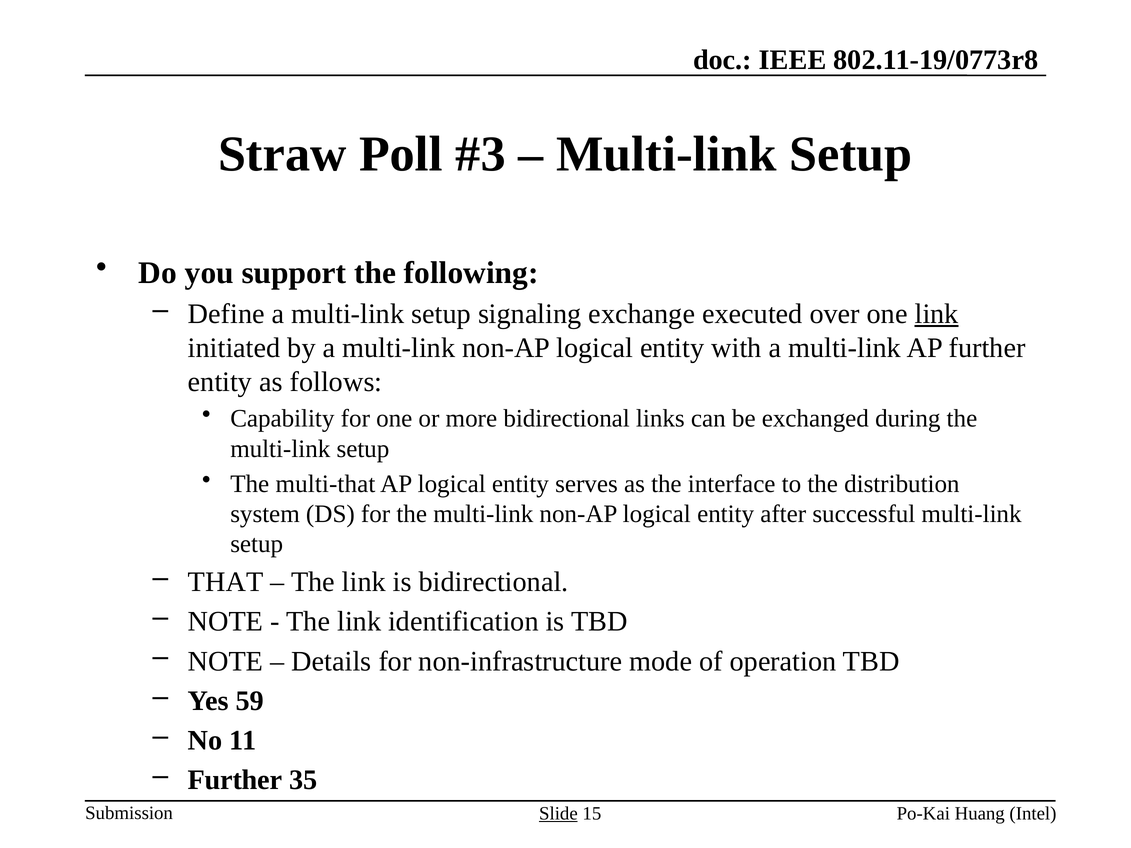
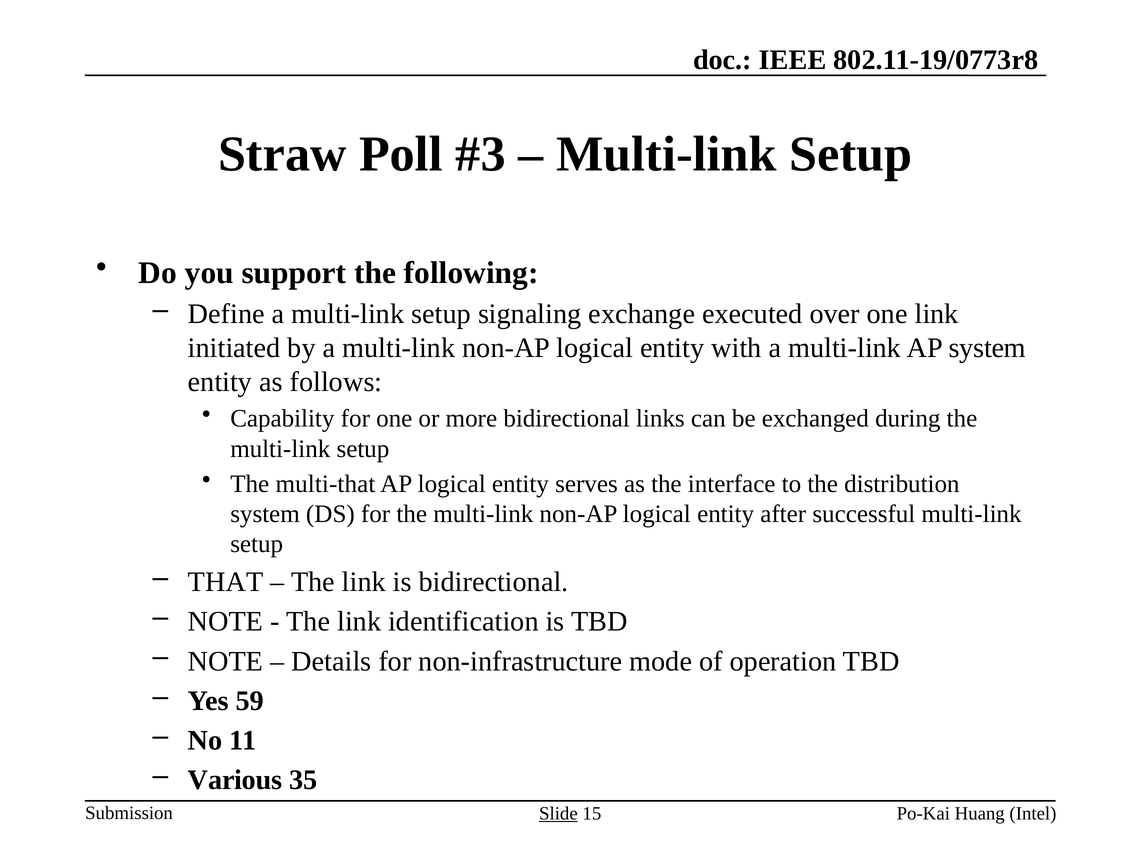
link underline: present -> none (937, 314)
AP further: further -> system (987, 348)
Further: Further -> Various (235, 780)
